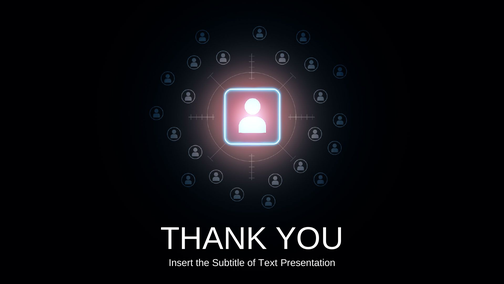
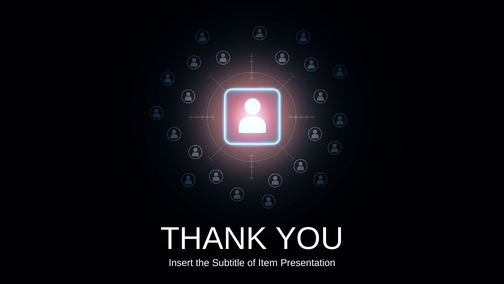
Text: Text -> Item (268, 262)
